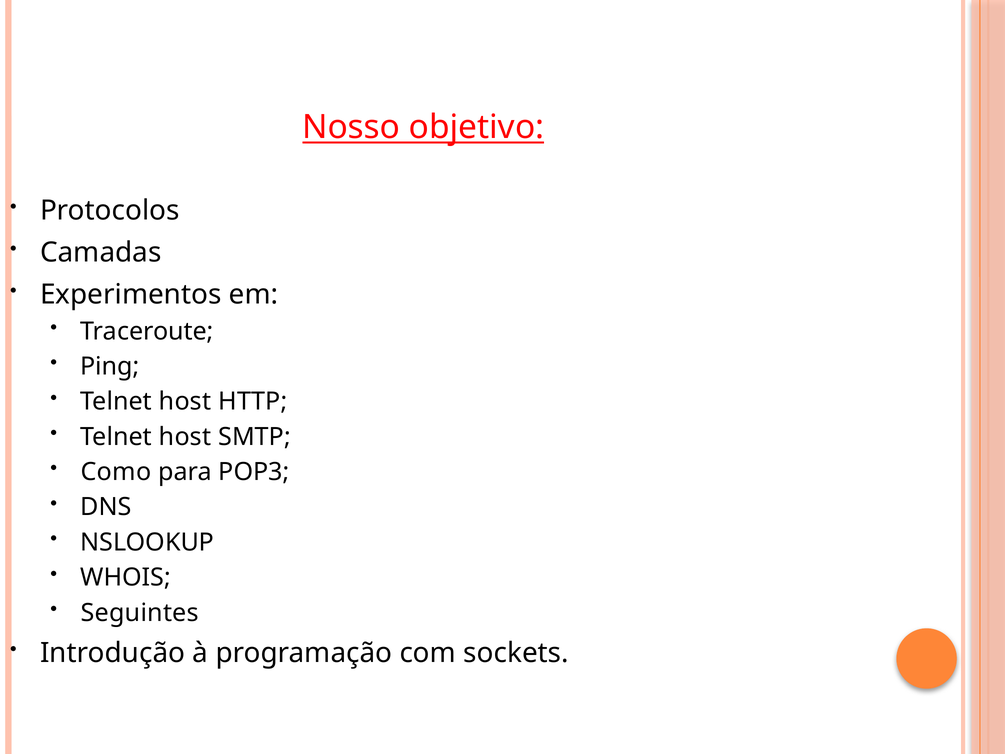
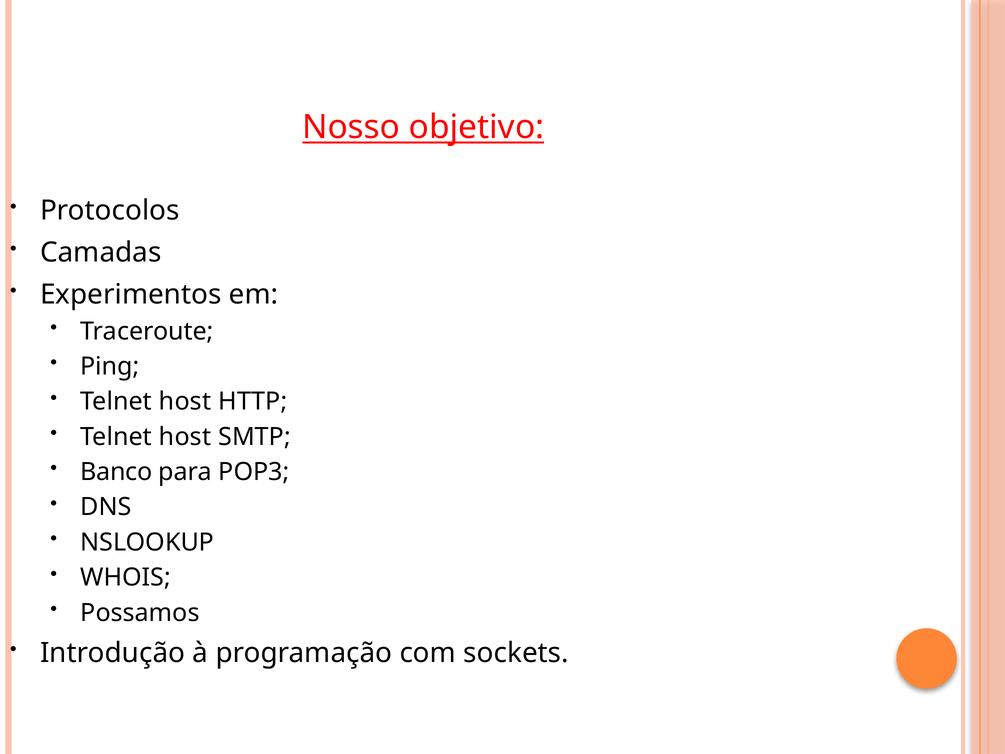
Como: Como -> Banco (116, 472)
Seguintes: Seguintes -> Possamos (140, 613)
